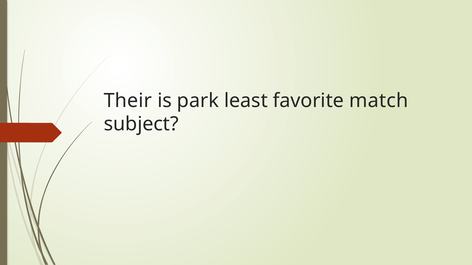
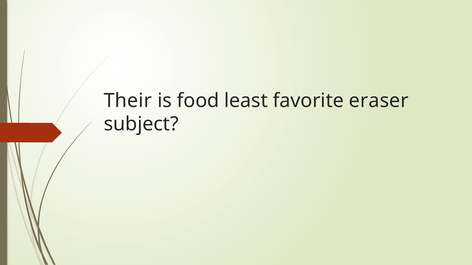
park: park -> food (198, 101)
match: match -> eraser (379, 101)
